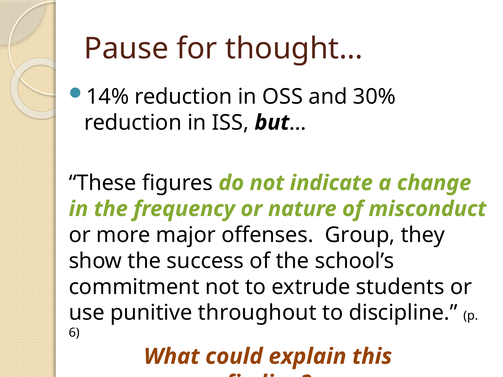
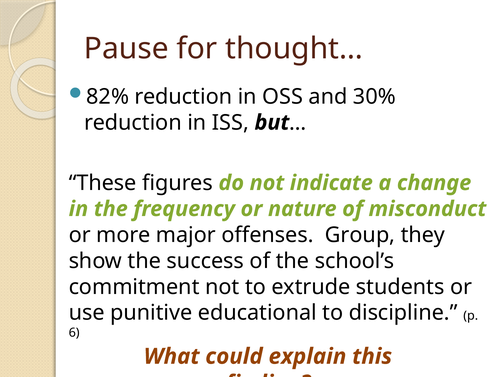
14%: 14% -> 82% (108, 97)
throughout: throughout -> educational (257, 313)
